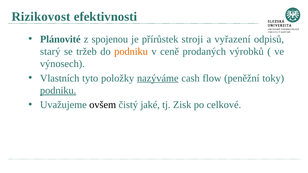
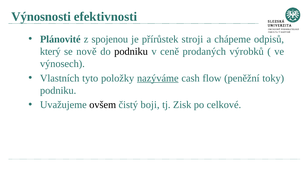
Rizikovost: Rizikovost -> Výnosnosti (41, 17)
vyřazení: vyřazení -> chápeme (233, 39)
starý: starý -> který (50, 52)
tržeb: tržeb -> nově (86, 52)
podniku colour: orange -> black (131, 52)
podniku underline: present -> none (58, 91)
jaké: jaké -> boji (150, 105)
